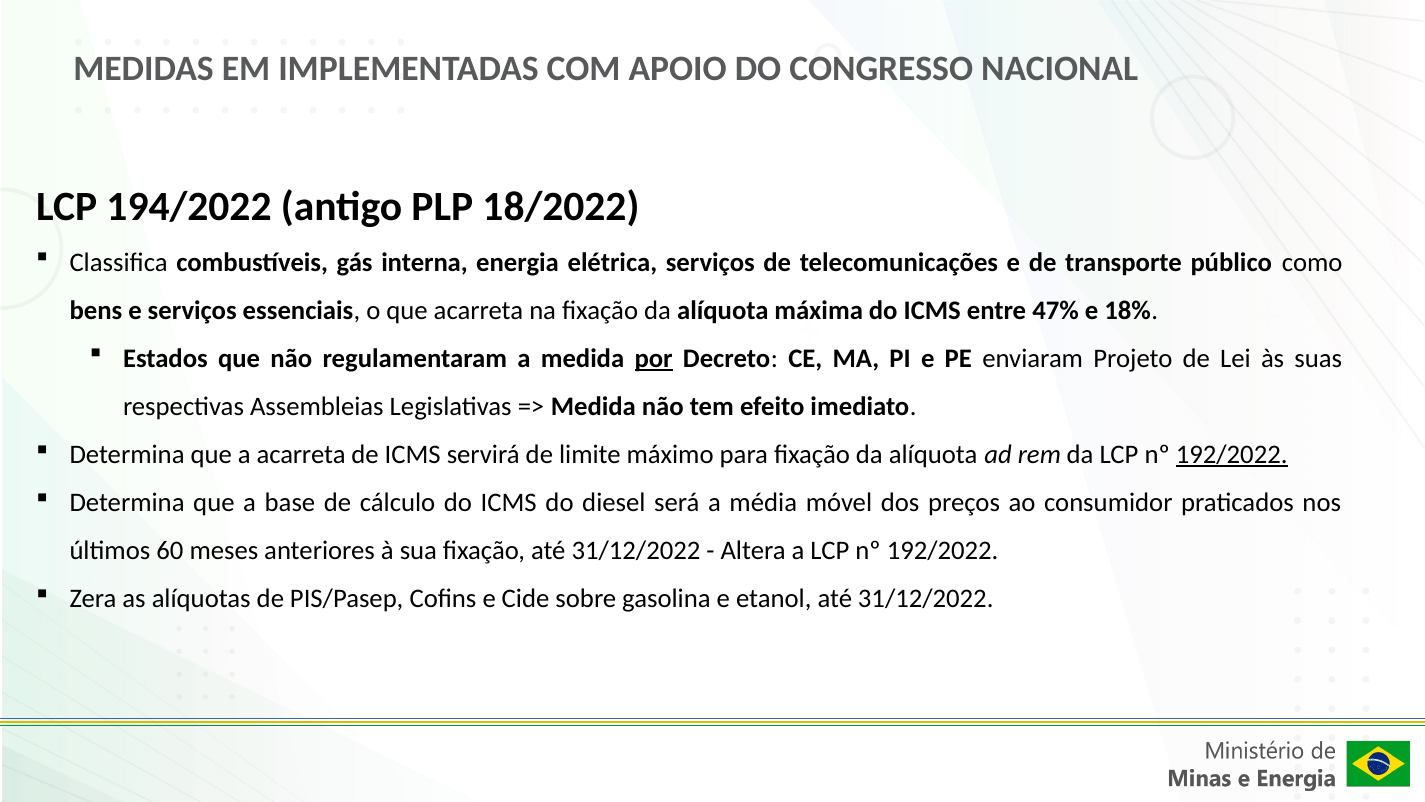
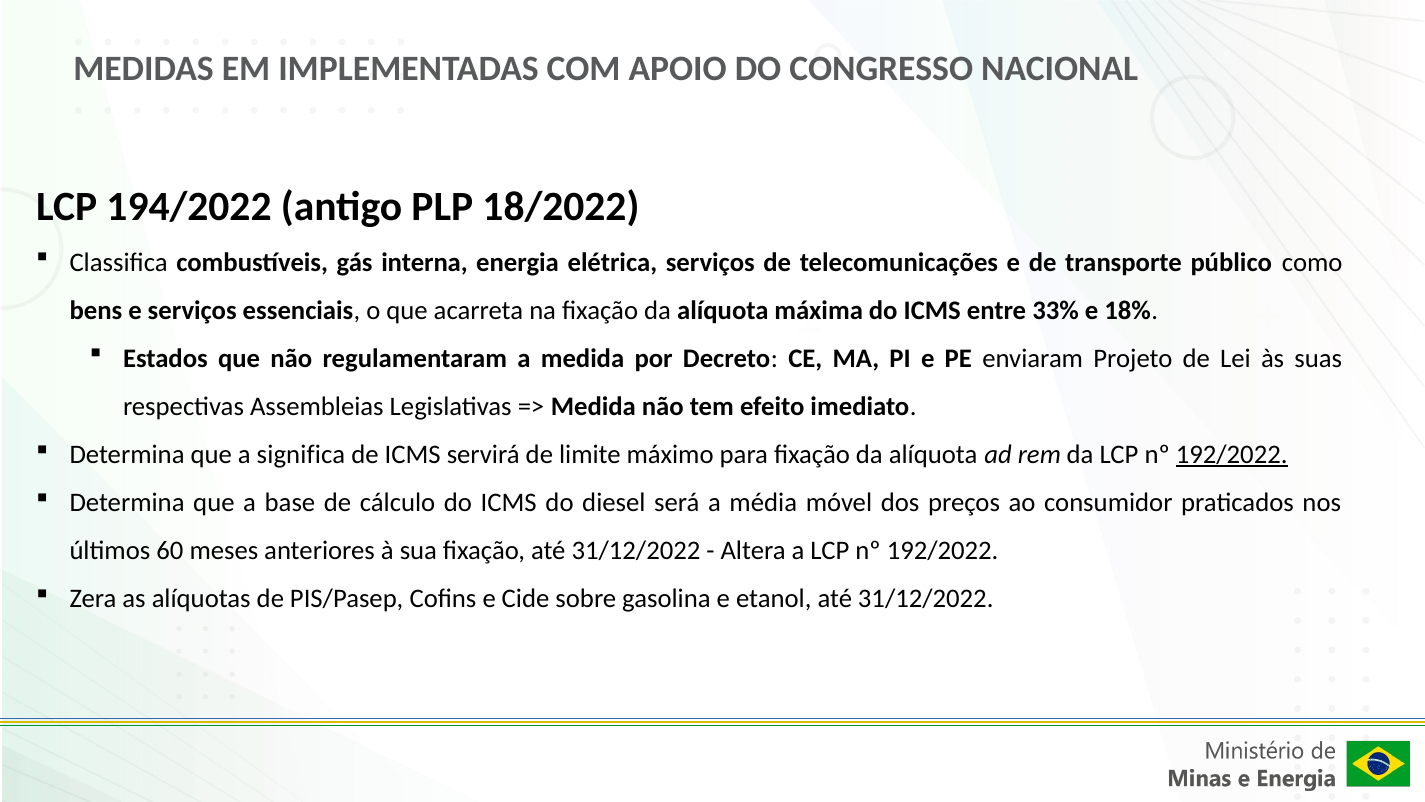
47%: 47% -> 33% (1056, 310)
por underline: present -> none (654, 358)
a acarreta: acarreta -> significa (301, 455)
